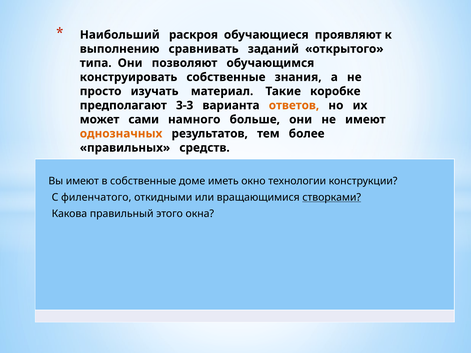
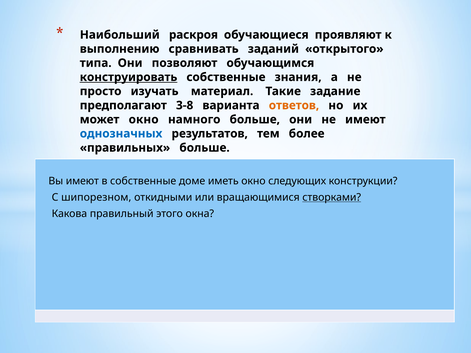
конструировать underline: none -> present (129, 77)
коробке: коробке -> задание (335, 91)
3-3: 3-3 -> 3-8 (185, 105)
может сами: сами -> окно (144, 120)
однозначных colour: orange -> blue (121, 134)
правильных средств: средств -> больше (205, 148)
технологии: технологии -> следующих (297, 181)
филенчатого: филенчатого -> шипорезном (96, 197)
